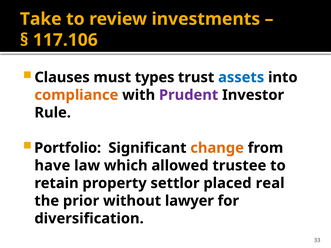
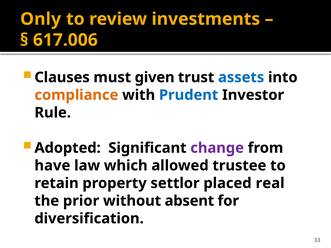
Take: Take -> Only (41, 19)
117.106: 117.106 -> 617.006 (65, 40)
types: types -> given (155, 77)
Prudent colour: purple -> blue (189, 95)
Portfolio: Portfolio -> Adopted (68, 148)
change colour: orange -> purple (217, 148)
lawyer: lawyer -> absent (189, 201)
